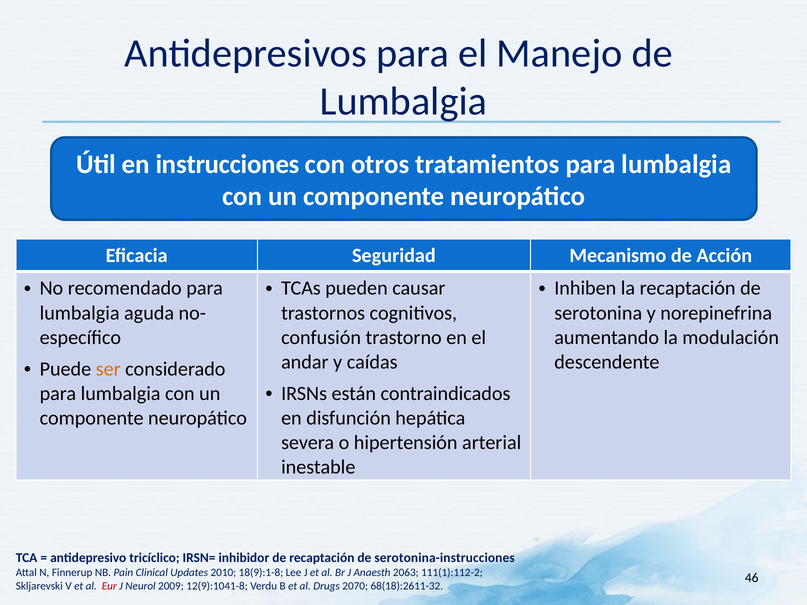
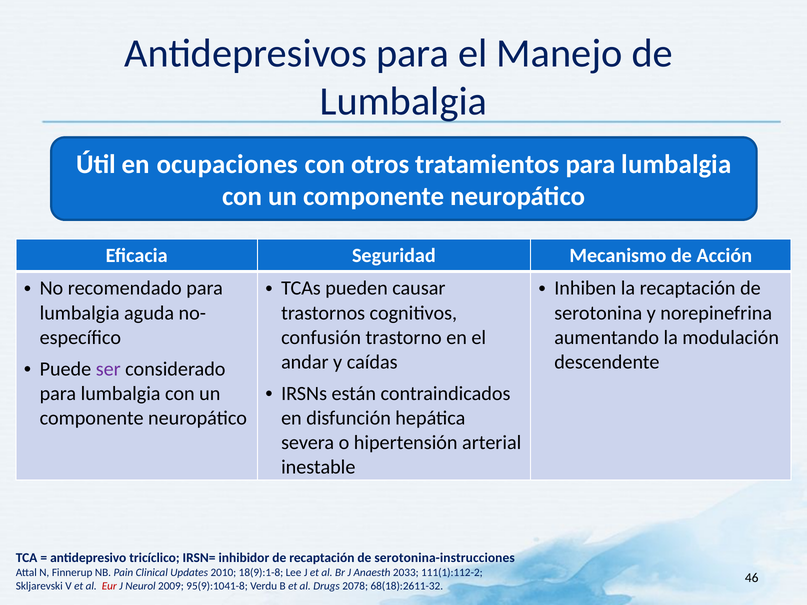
instrucciones: instrucciones -> ocupaciones (227, 164)
ser colour: orange -> purple (108, 369)
2063: 2063 -> 2033 (406, 573)
12(9):1041-8: 12(9):1041-8 -> 95(9):1041-8 (217, 586)
2070: 2070 -> 2078 (355, 586)
